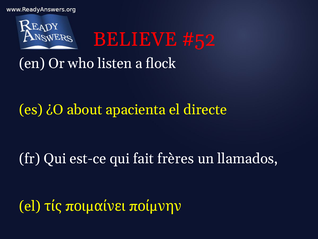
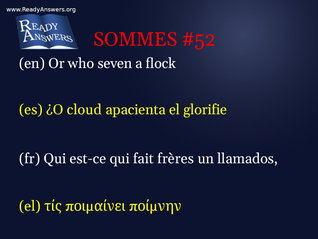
BELIEVE: BELIEVE -> SOMMES (135, 39)
listen: listen -> seven (115, 63)
about: about -> cloud (84, 109)
directe: directe -> glorifie (205, 109)
